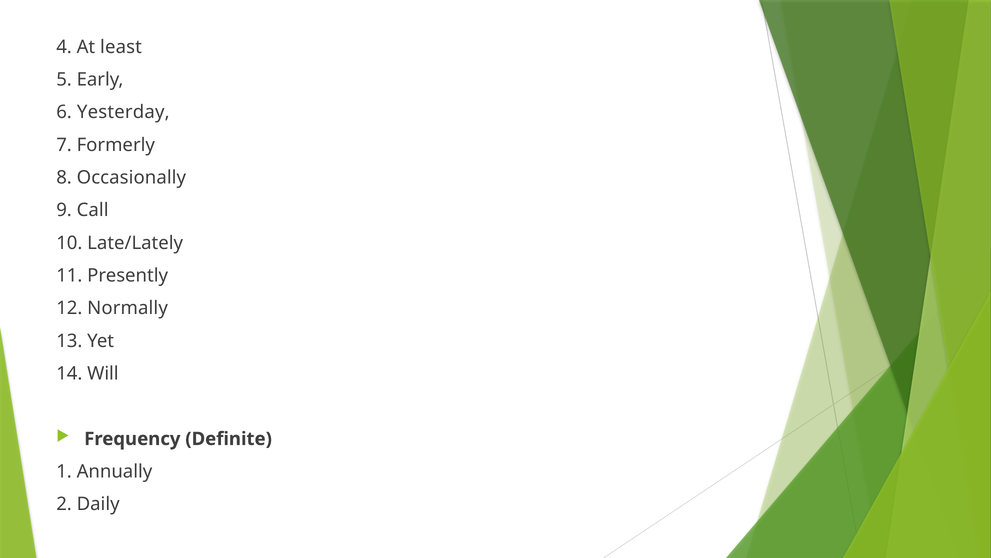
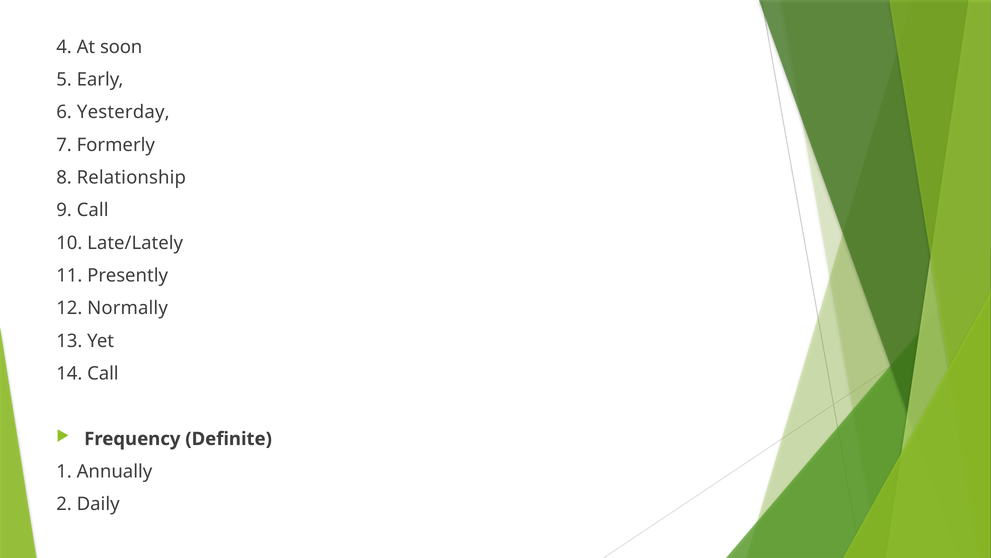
least: least -> soon (121, 47)
Occasionally: Occasionally -> Relationship (131, 177)
14 Will: Will -> Call (103, 373)
